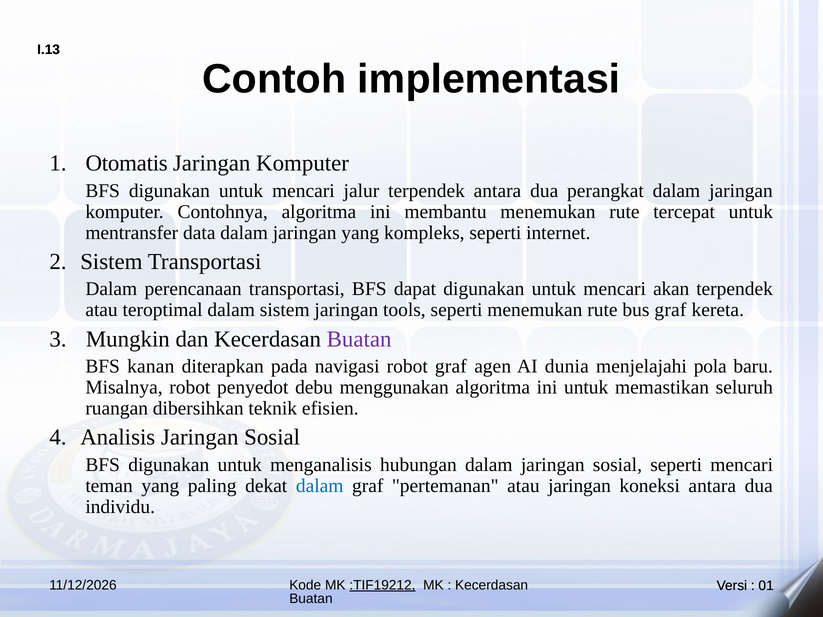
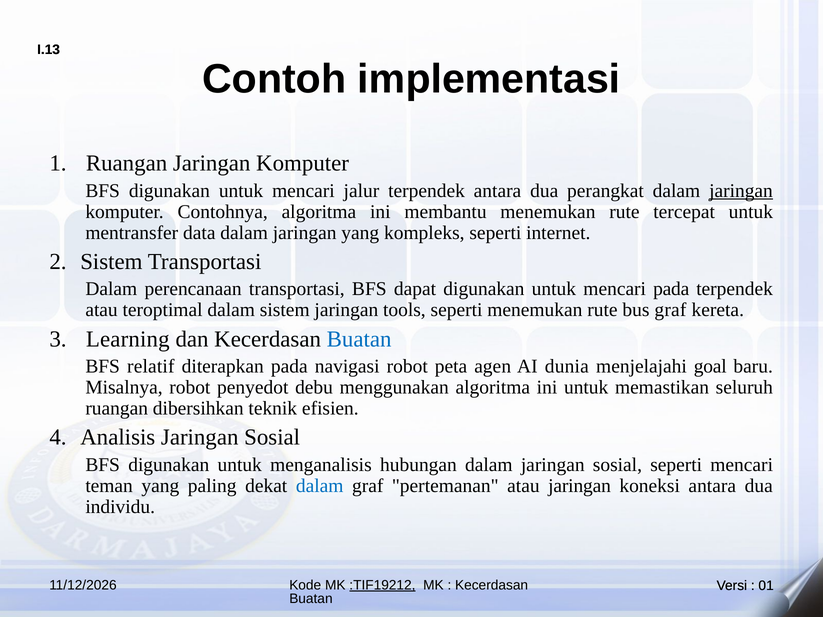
Otomatis: Otomatis -> Ruangan (127, 163)
jaringan underline: none -> present (741, 191)
mencari akan: akan -> pada (671, 289)
Mungkin: Mungkin -> Learning (128, 339)
Buatan colour: purple -> blue (359, 339)
kanan: kanan -> relatif (151, 367)
robot graf: graf -> peta (451, 367)
pola: pola -> goal (710, 367)
